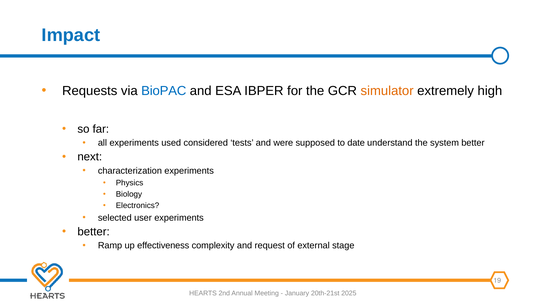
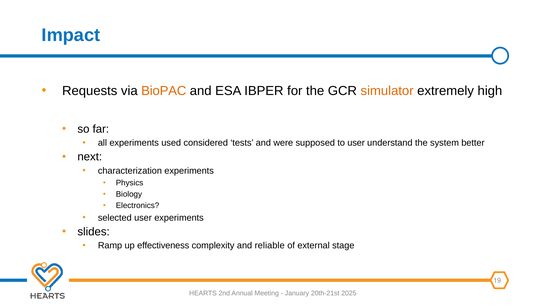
BioPAC colour: blue -> orange (164, 91)
to date: date -> user (356, 143)
better: better -> slides (94, 232)
request: request -> reliable (270, 246)
